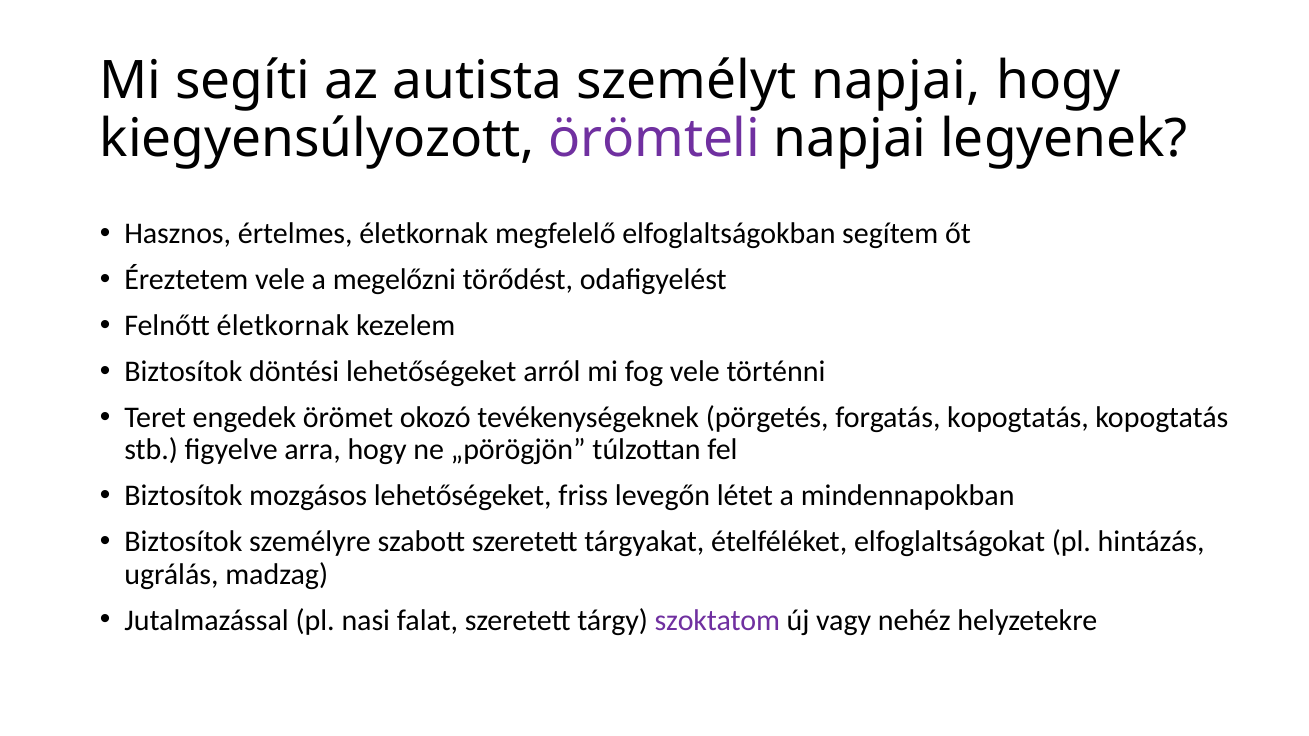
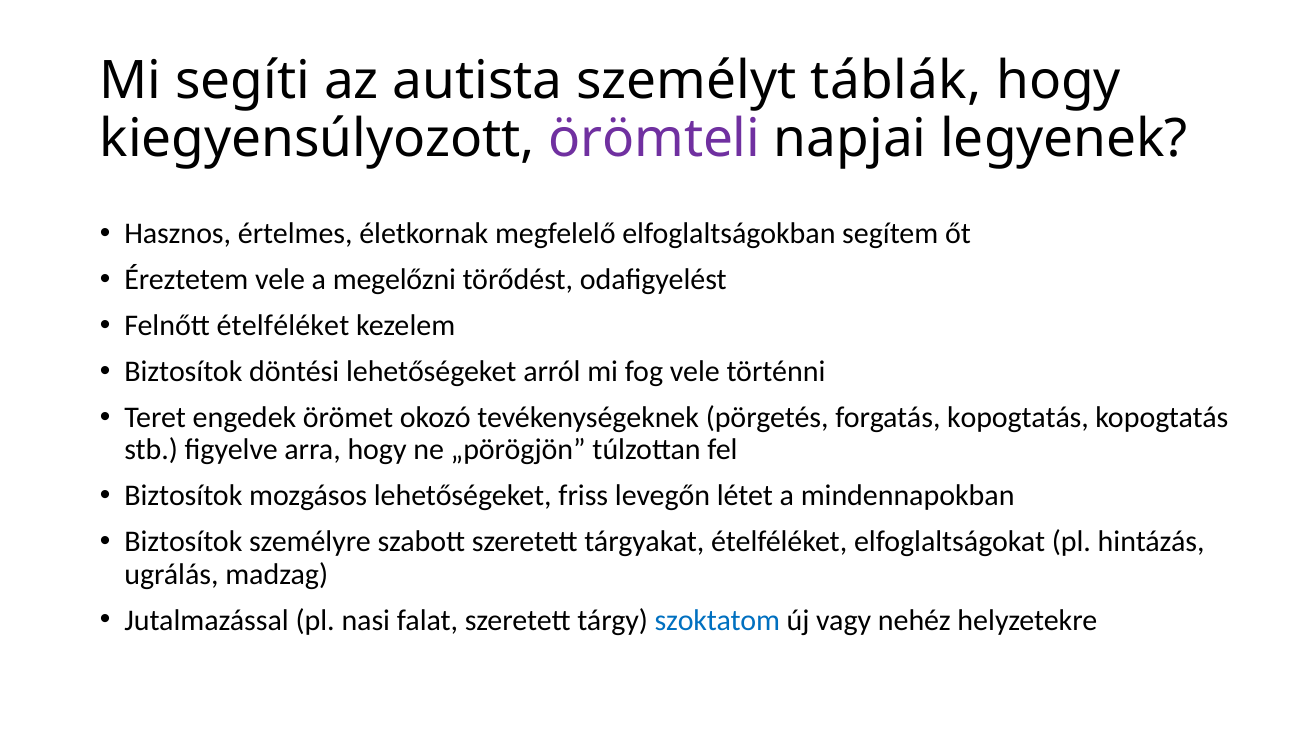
személyt napjai: napjai -> táblák (896, 81)
Felnőtt életkornak: életkornak -> ételféléket (283, 326)
szoktatom colour: purple -> blue (717, 620)
